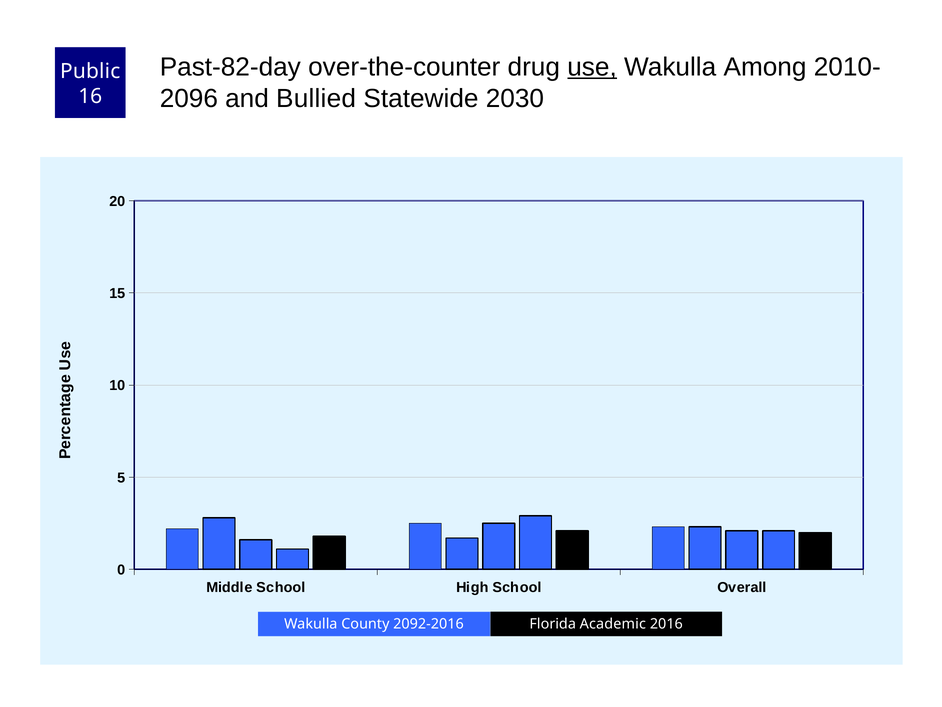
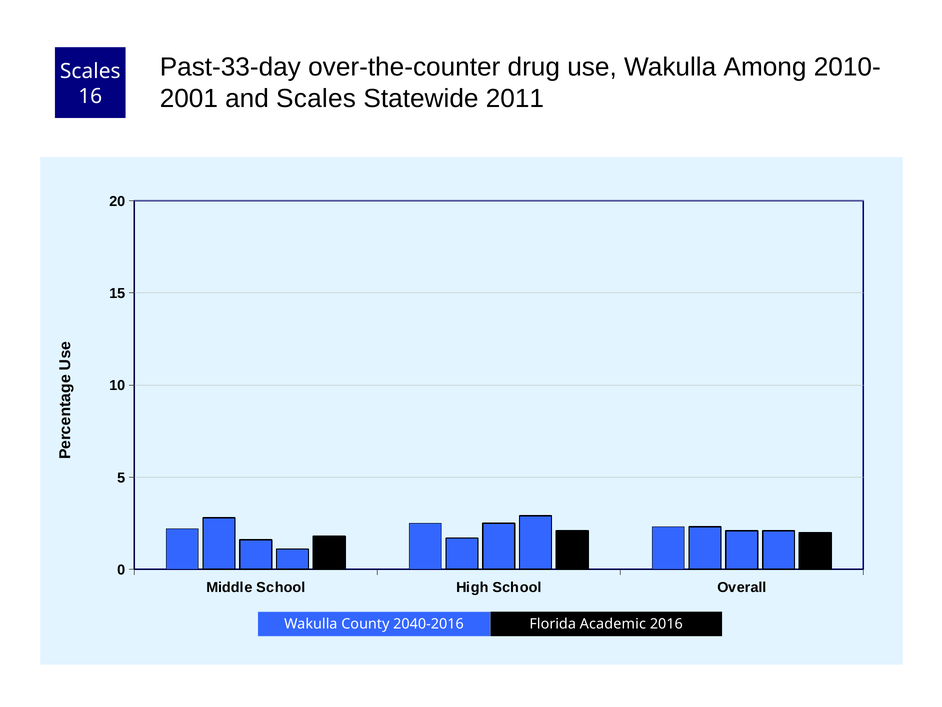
Past-82-day: Past-82-day -> Past-33-day (230, 67)
use underline: present -> none (592, 67)
Public: Public -> Scales (90, 71)
2096: 2096 -> 2001 (189, 98)
and Bullied: Bullied -> Scales (316, 98)
2030: 2030 -> 2011 (515, 98)
2092-2016: 2092-2016 -> 2040-2016 (428, 623)
